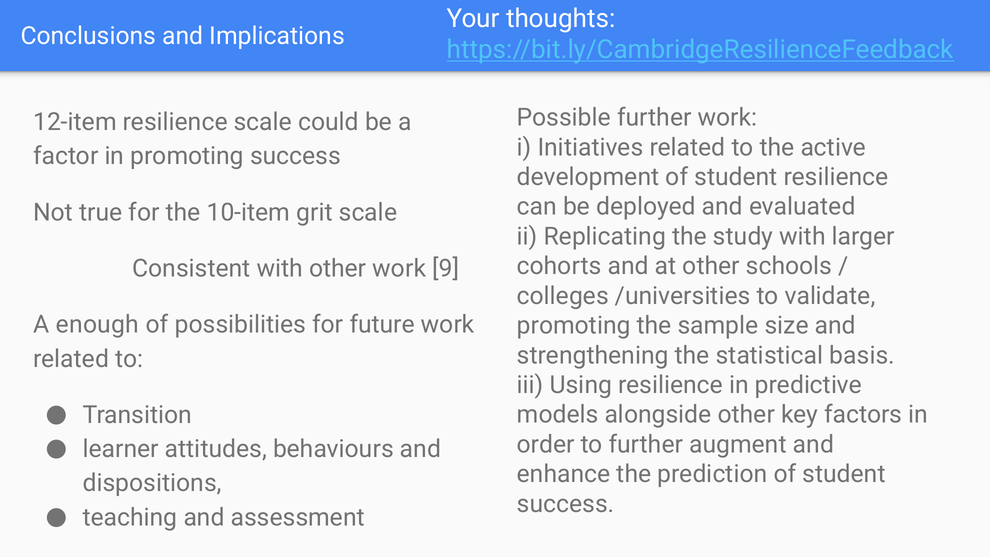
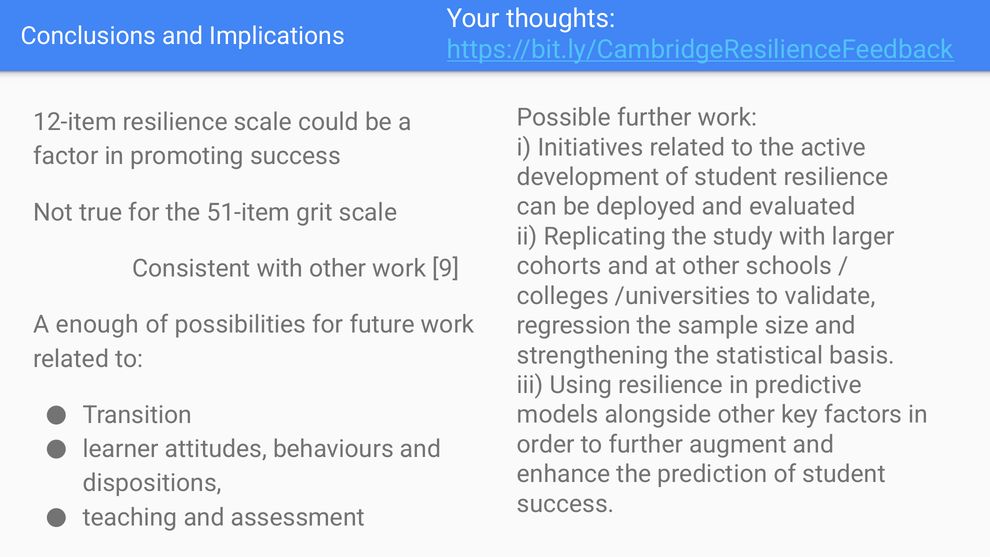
10-item: 10-item -> 51-item (248, 212)
promoting: promoting -> regression (574, 326)
